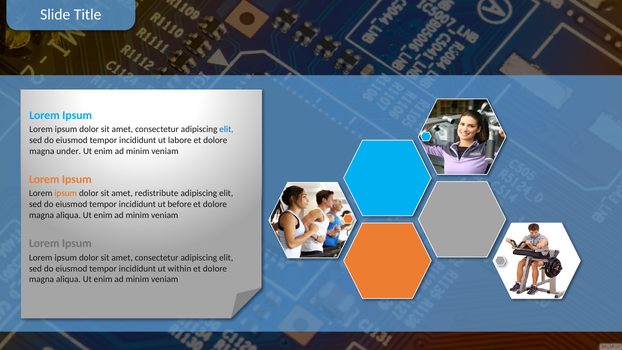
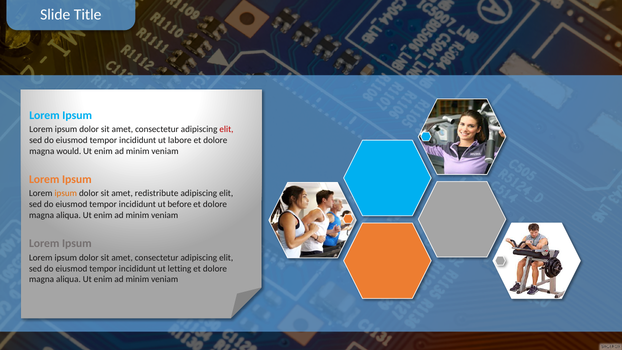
elit colour: blue -> red (226, 129)
under: under -> would (69, 151)
within: within -> letting (180, 269)
